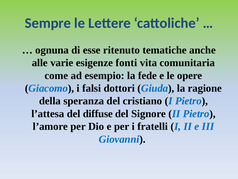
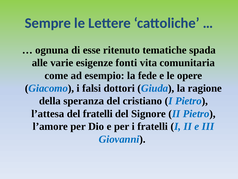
anche: anche -> spada (203, 50)
del diffuse: diffuse -> fratelli (98, 113)
